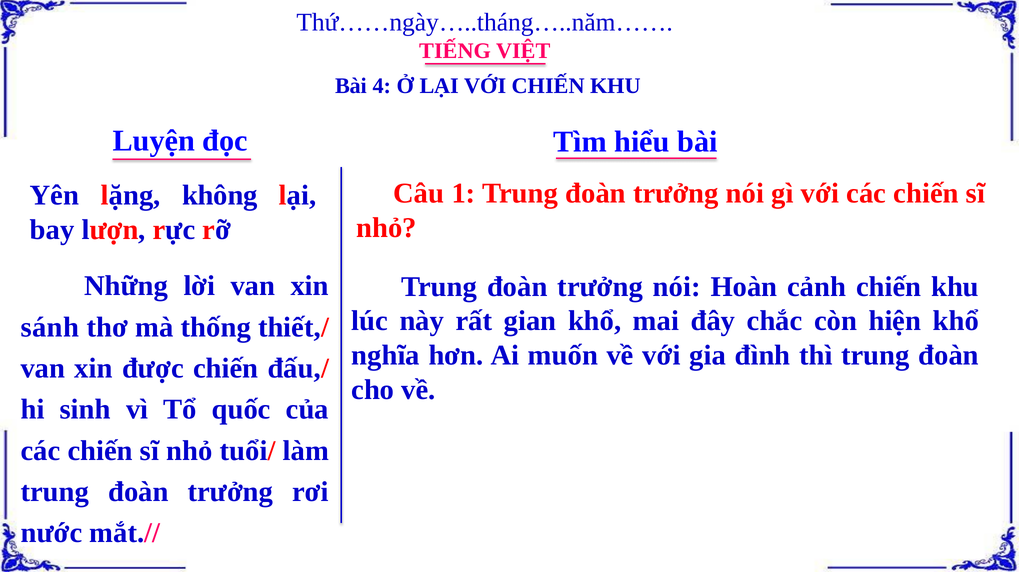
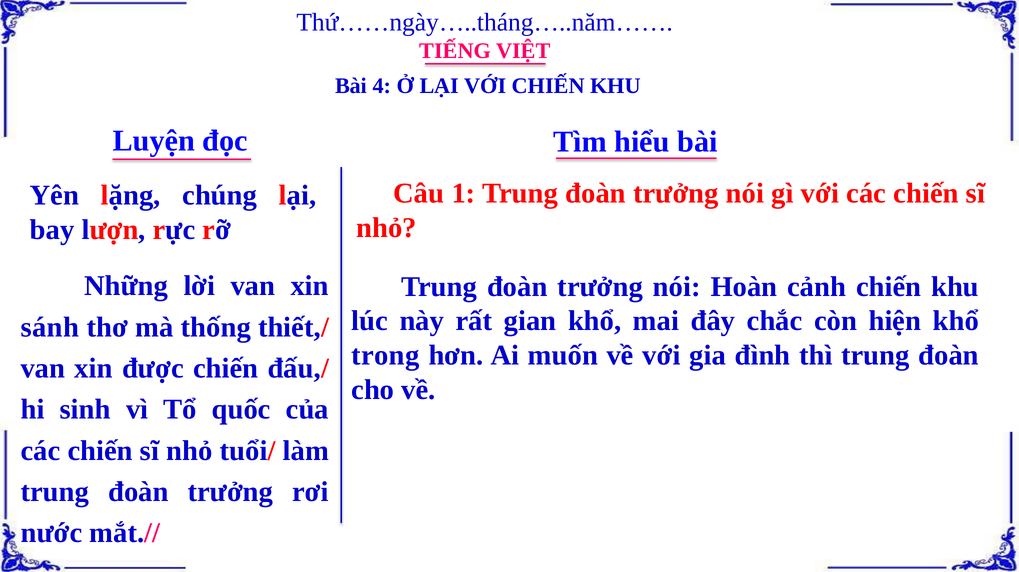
không: không -> chúng (220, 196)
nghĩa: nghĩa -> trong (385, 356)
